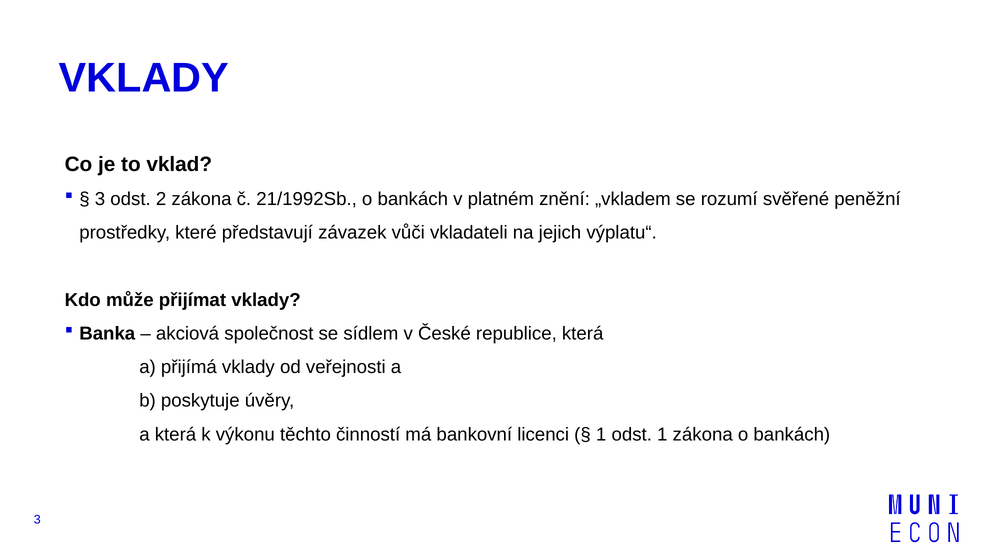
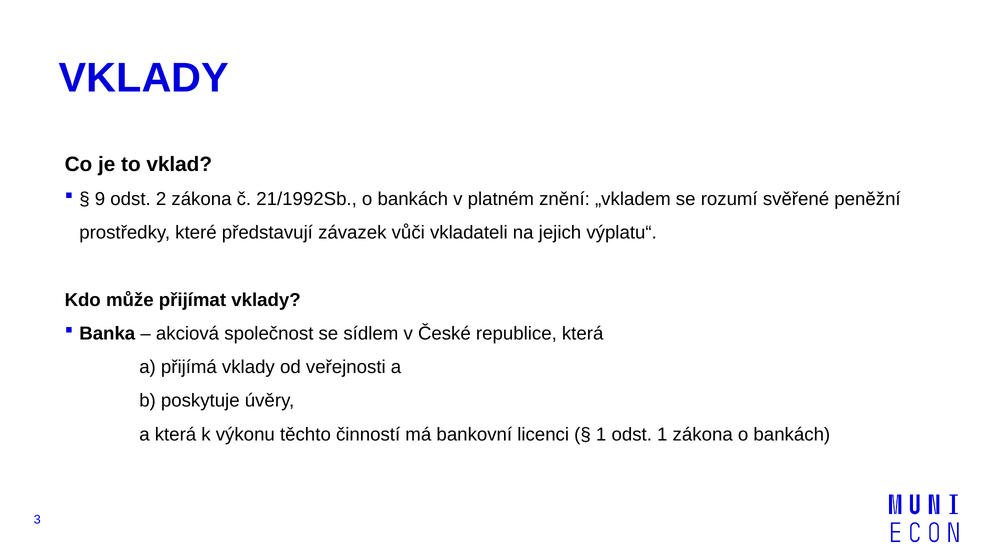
3: 3 -> 9 (100, 199)
